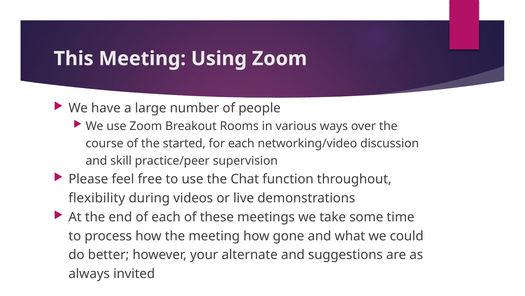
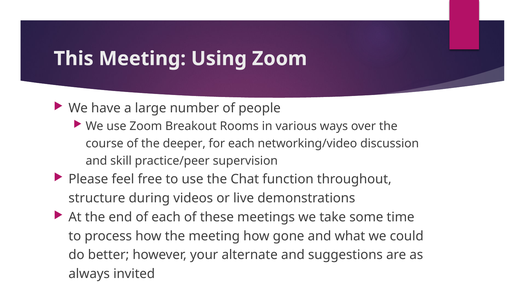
started: started -> deeper (184, 143)
flexibility: flexibility -> structure (97, 198)
